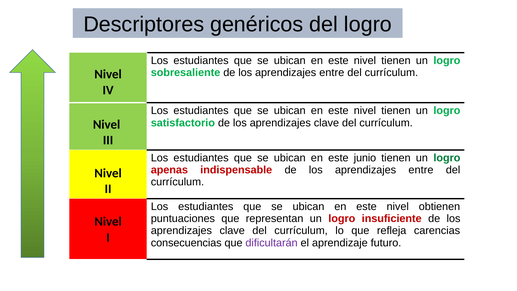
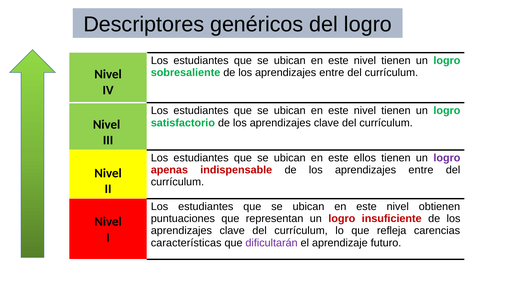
junio: junio -> ellos (365, 158)
logro colour: green -> purple (447, 158)
consecuencias: consecuencias -> características (186, 243)
